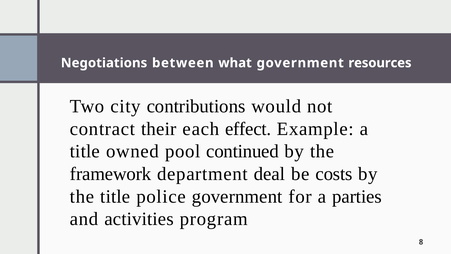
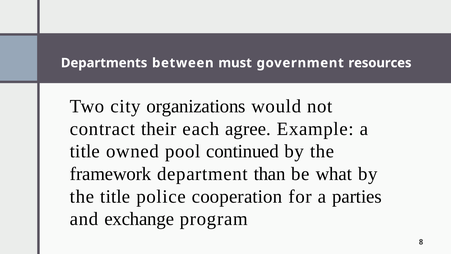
Negotiations: Negotiations -> Departments (104, 63)
what: what -> must (235, 63)
contributions: contributions -> organizations (196, 106)
effect: effect -> agree (248, 129)
deal: deal -> than (270, 174)
costs: costs -> what (334, 174)
police government: government -> cooperation (237, 196)
activities: activities -> exchange (139, 219)
